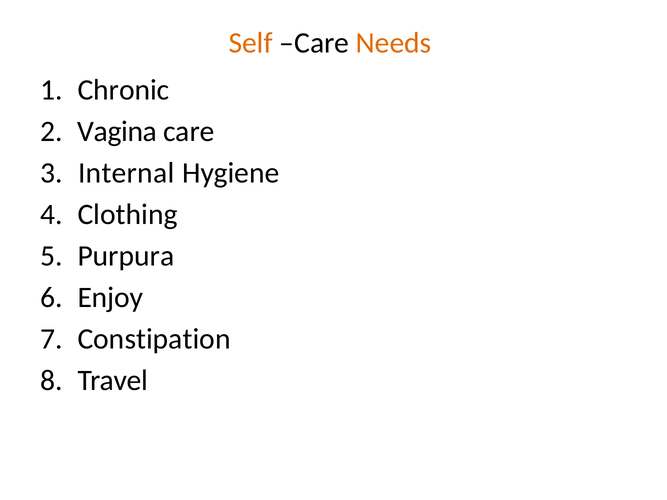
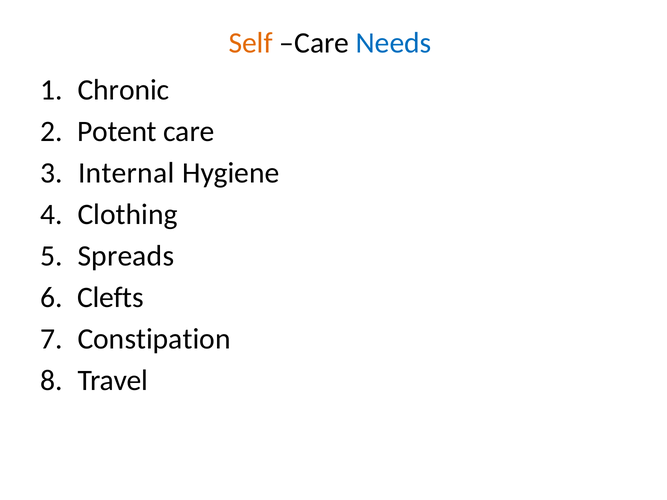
Needs colour: orange -> blue (394, 43)
Vagina: Vagina -> Potent (117, 131)
Purpura: Purpura -> Spreads (126, 256)
Enjoy: Enjoy -> Clefts (110, 297)
